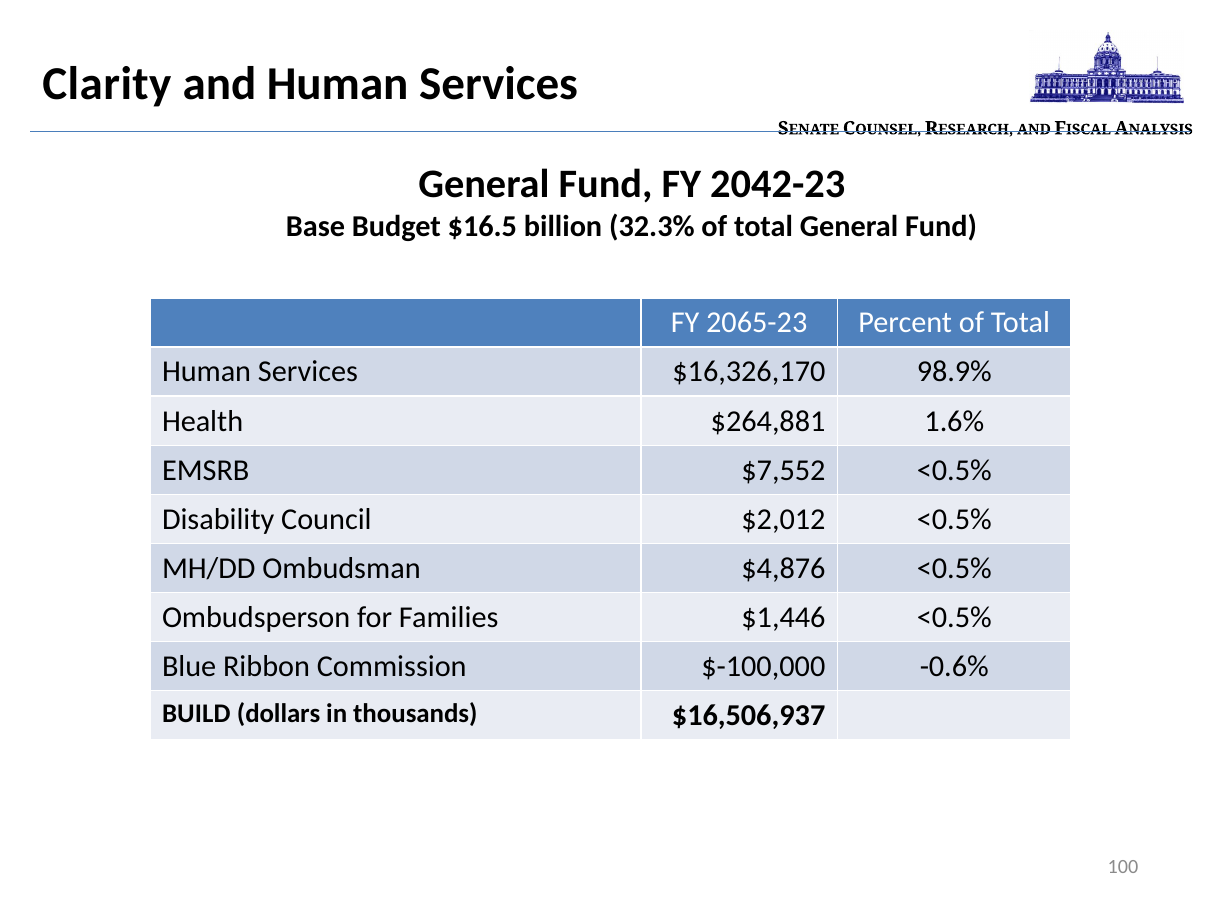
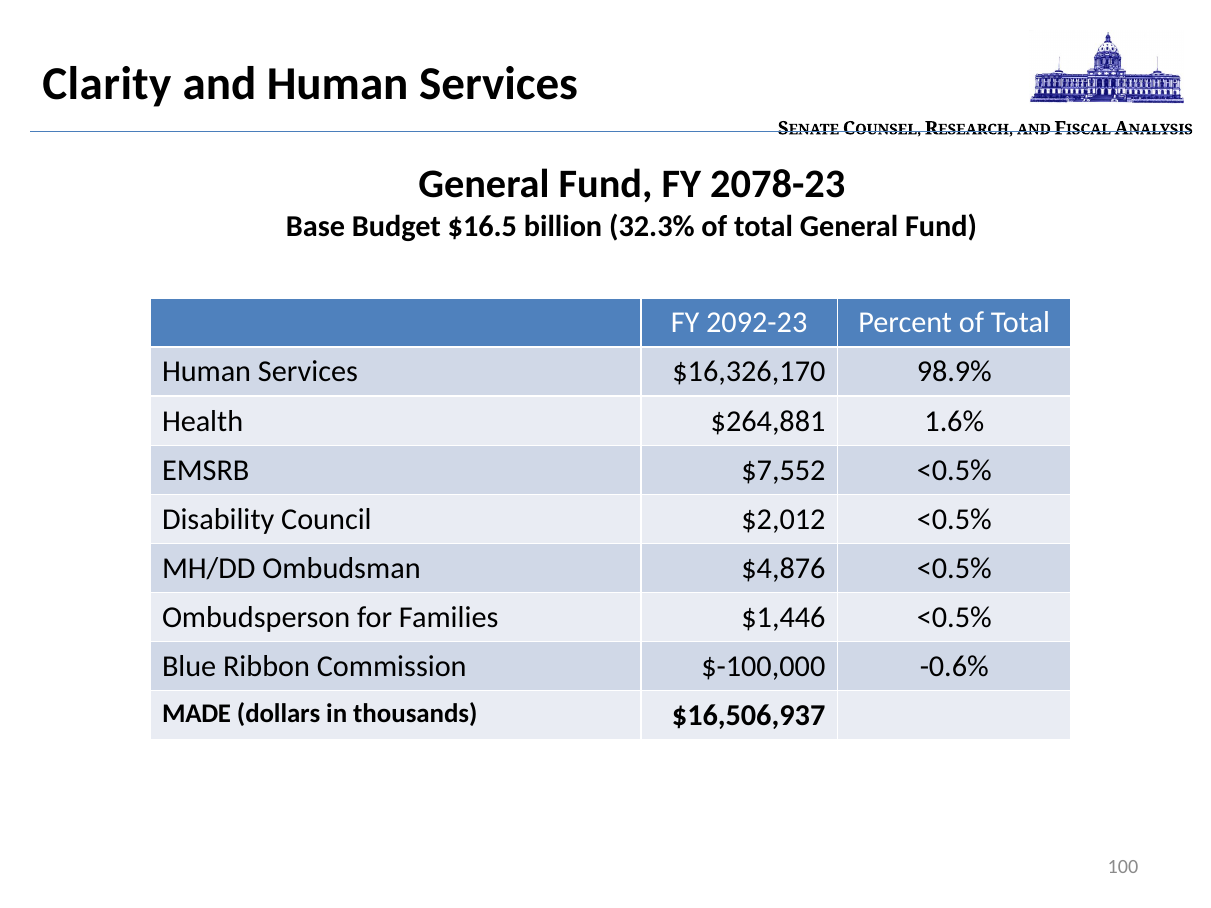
2042-23: 2042-23 -> 2078-23 (778, 184)
2065-23: 2065-23 -> 2092-23 (757, 323)
BUILD: BUILD -> MADE (197, 714)
